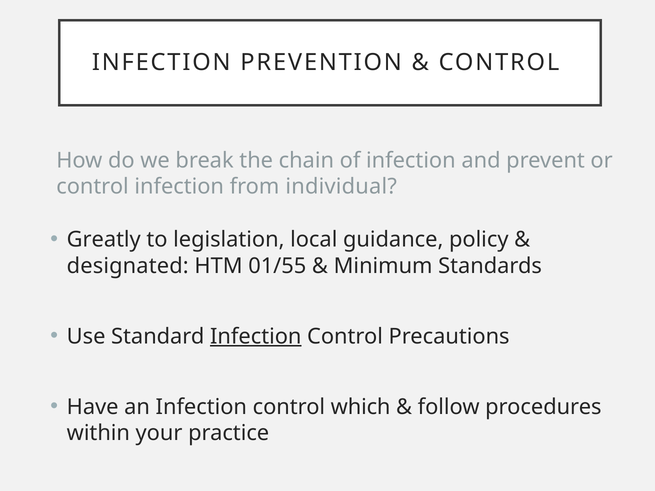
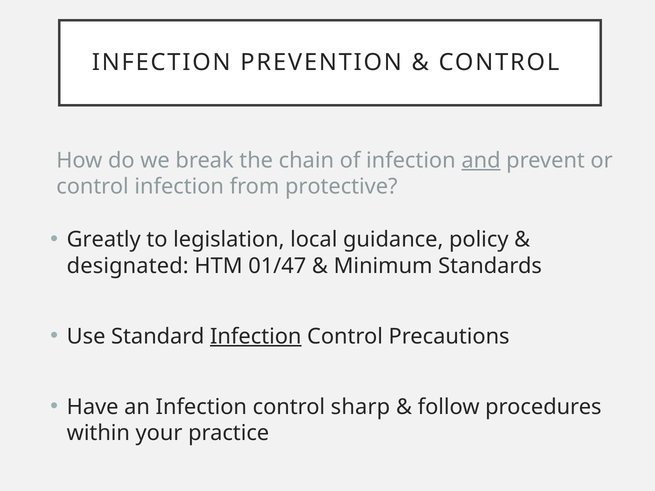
and underline: none -> present (481, 160)
individual: individual -> protective (341, 187)
01/55: 01/55 -> 01/47 (277, 266)
which: which -> sharp (360, 407)
